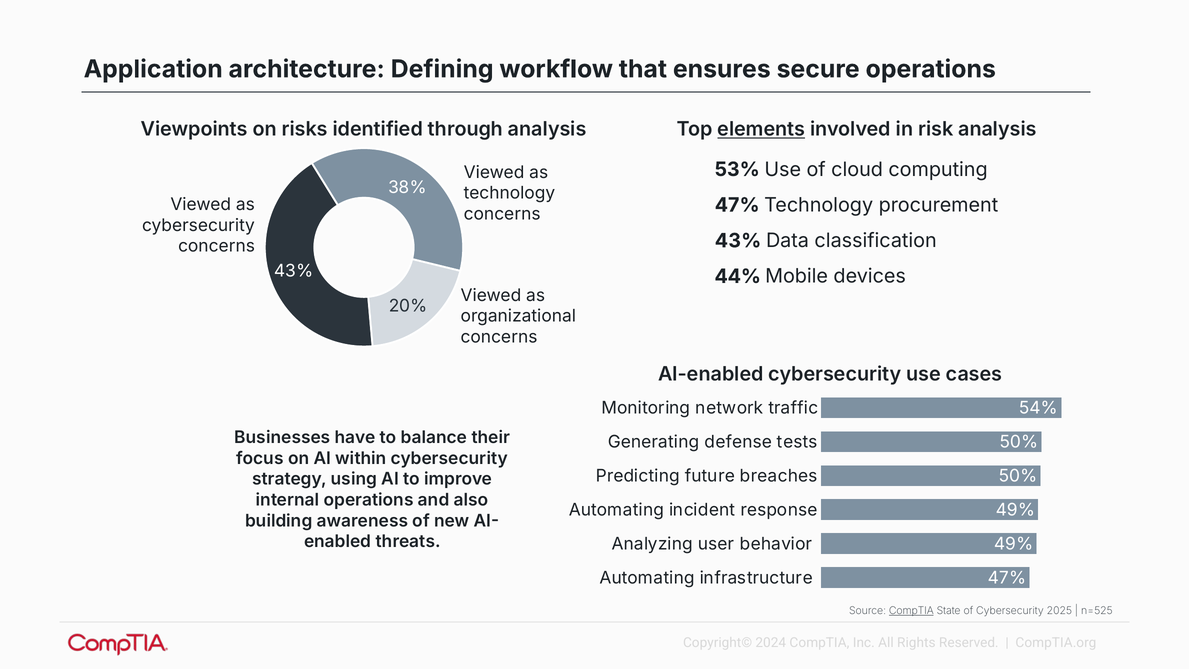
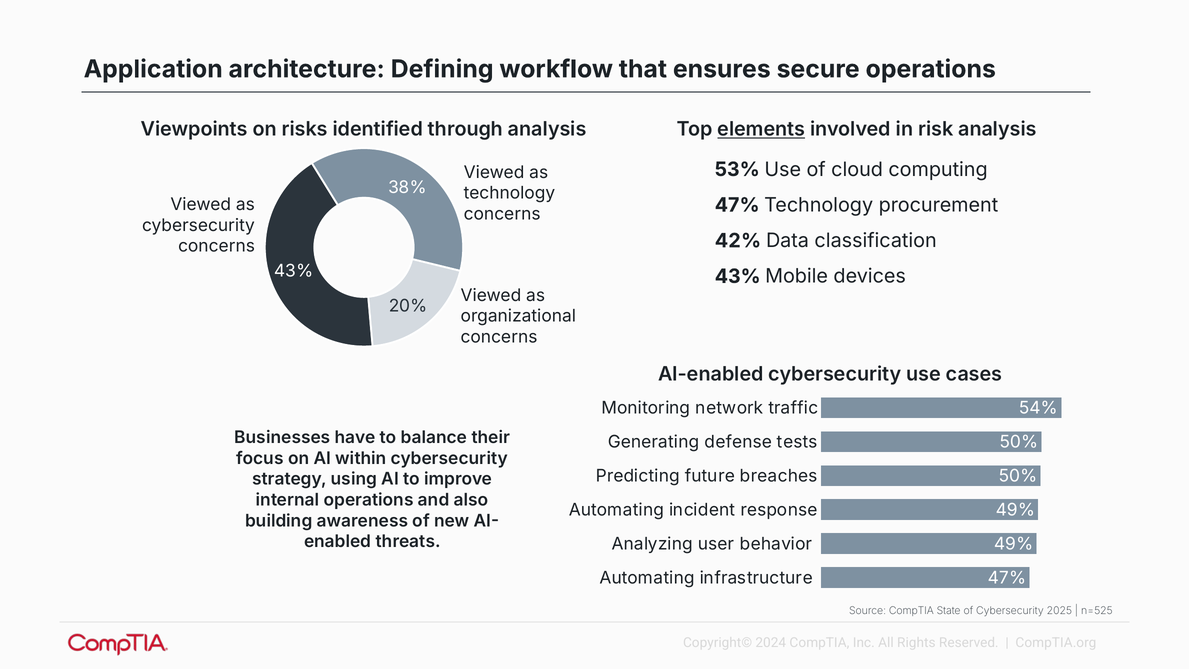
43%: 43% -> 42% (738, 241)
44%: 44% -> 43% (738, 276)
CompTIA underline: present -> none (911, 611)
